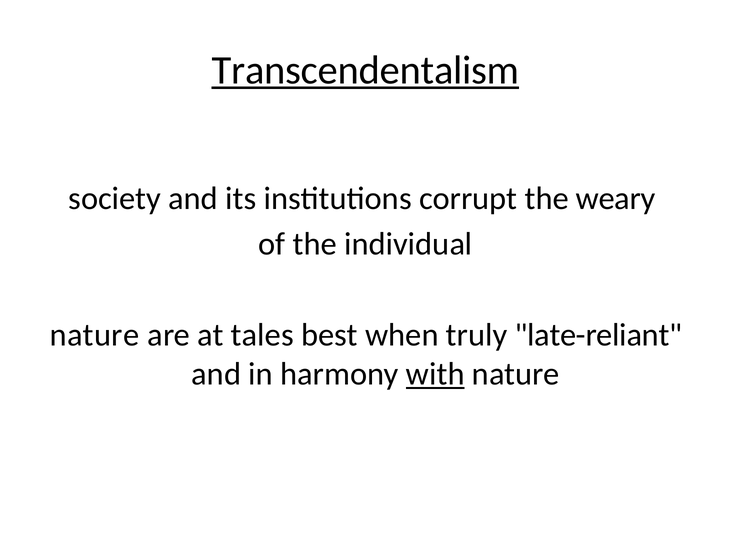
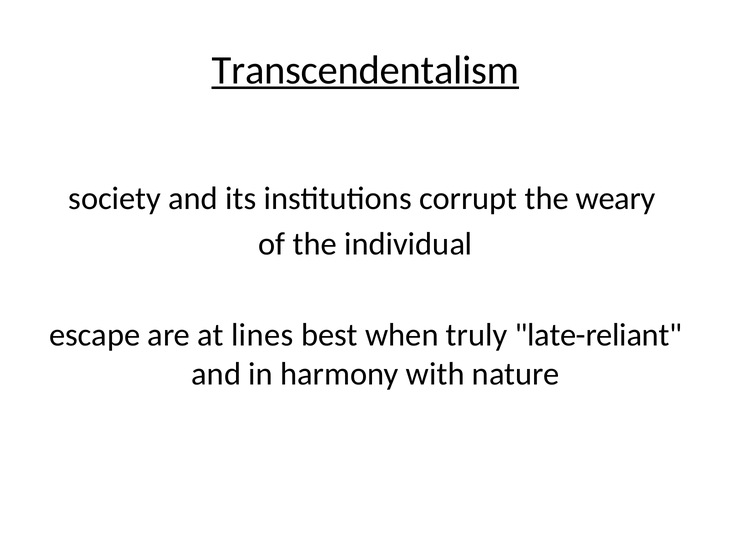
nature: nature -> escape (95, 335)
tales: tales -> lines (262, 335)
with underline: present -> none (435, 374)
